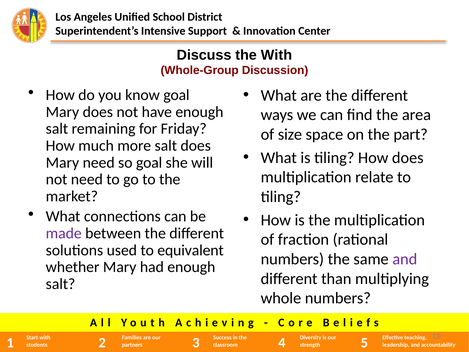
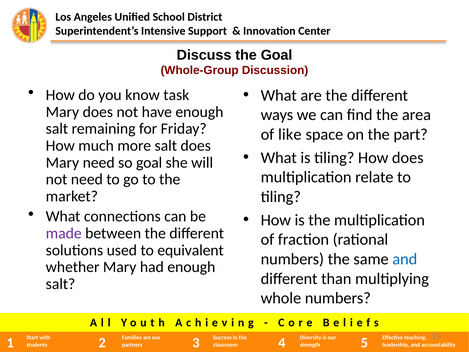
the With: With -> Goal (277, 55)
know goal: goal -> task (176, 95)
size: size -> like (290, 134)
and colour: purple -> blue (405, 259)
